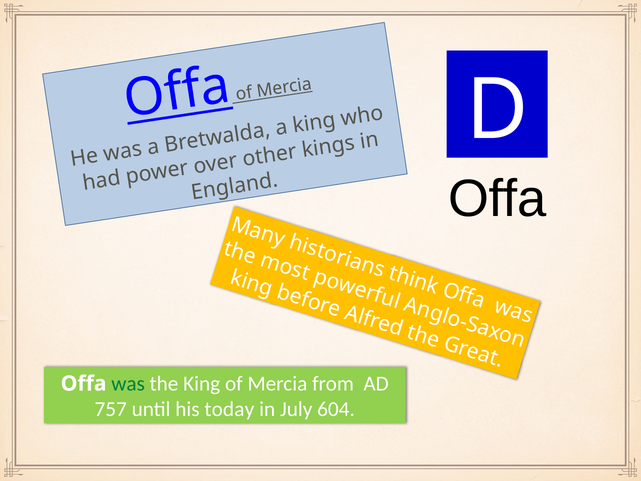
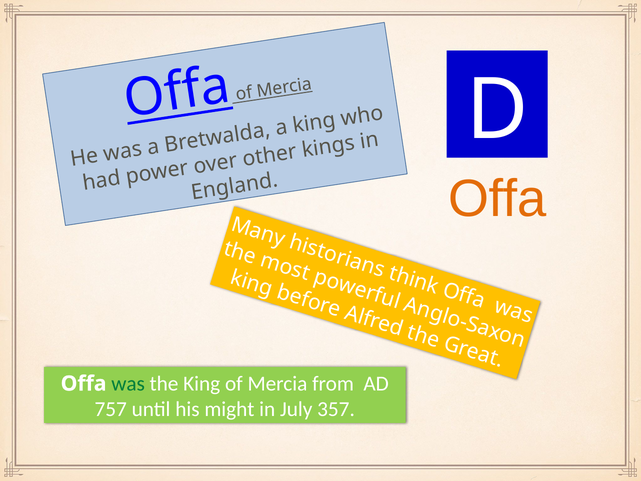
Offa colour: black -> orange (497, 199)
today: today -> might (229, 409)
604: 604 -> 357 (336, 409)
